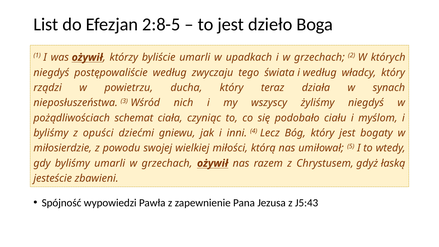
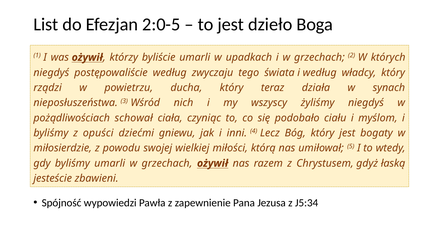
2:8-5: 2:8-5 -> 2:0-5 (161, 25)
schemat: schemat -> schował (134, 118)
J5:43: J5:43 -> J5:34 (307, 203)
